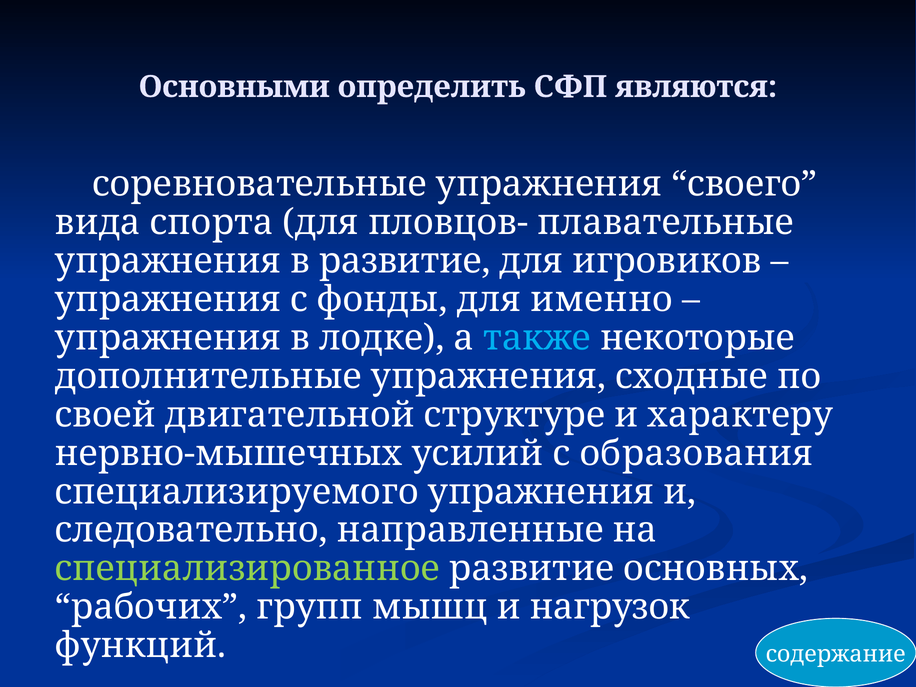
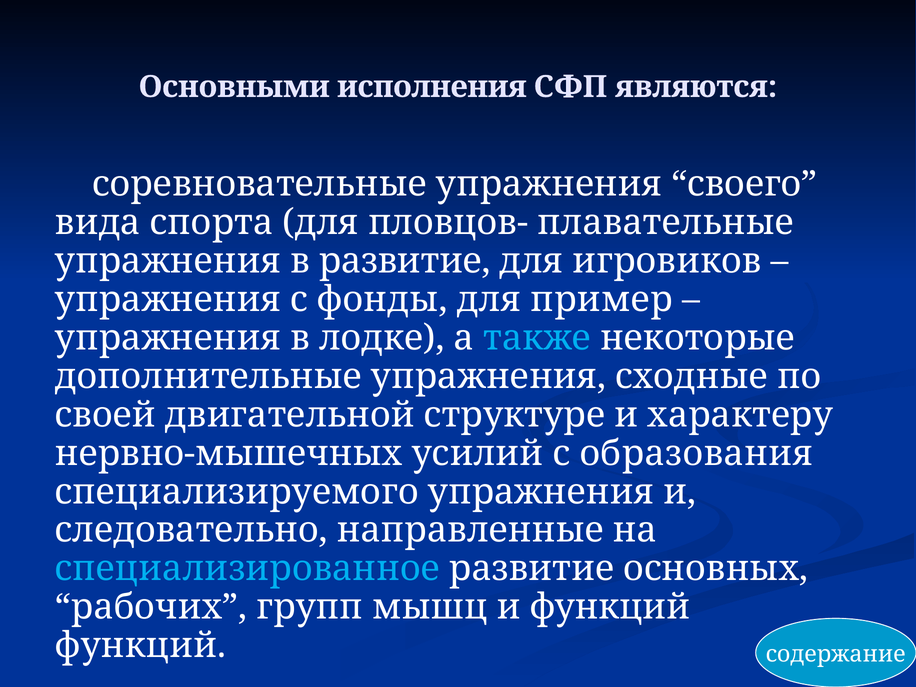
определить: определить -> исполнения (432, 87)
именно: именно -> пример (602, 299)
специализированное colour: light green -> light blue (247, 569)
и нагрузок: нагрузок -> функций (610, 607)
